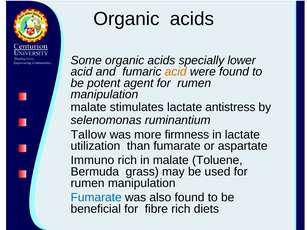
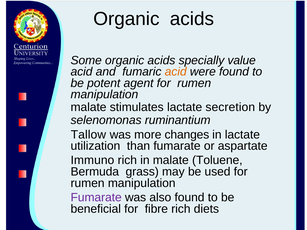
lower: lower -> value (242, 60)
antistress: antistress -> secretion (230, 107)
firmness: firmness -> changes (187, 135)
Fumarate colour: blue -> purple (96, 198)
